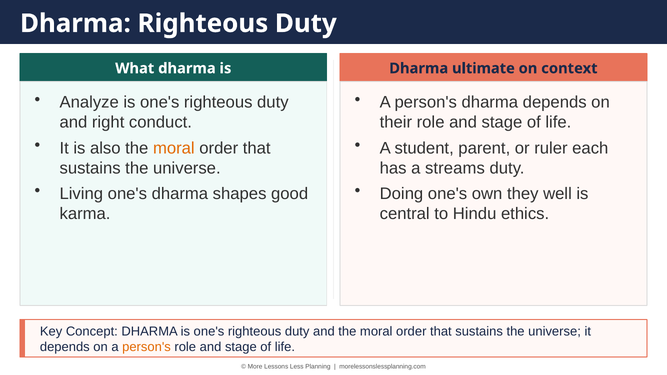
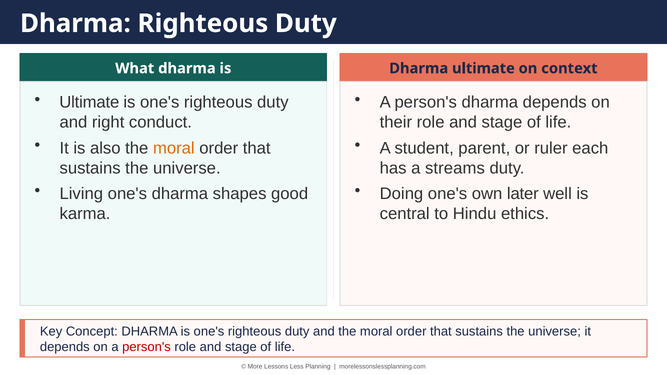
Analyze: Analyze -> Ultimate (89, 103)
they: they -> later (523, 194)
person's colour: orange -> red (147, 347)
